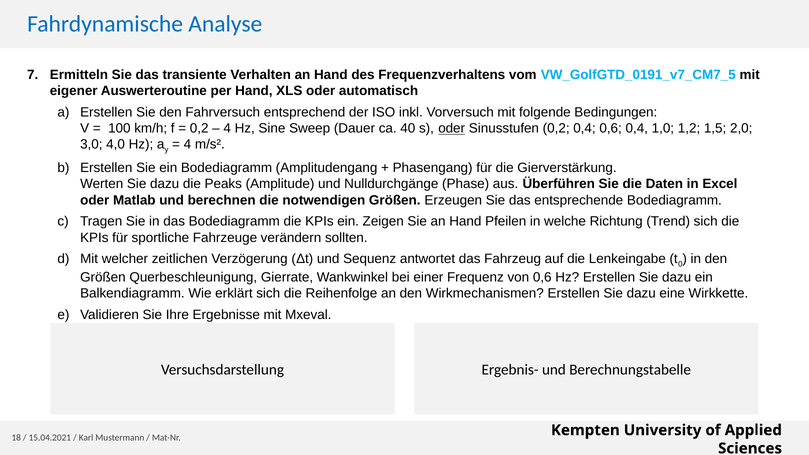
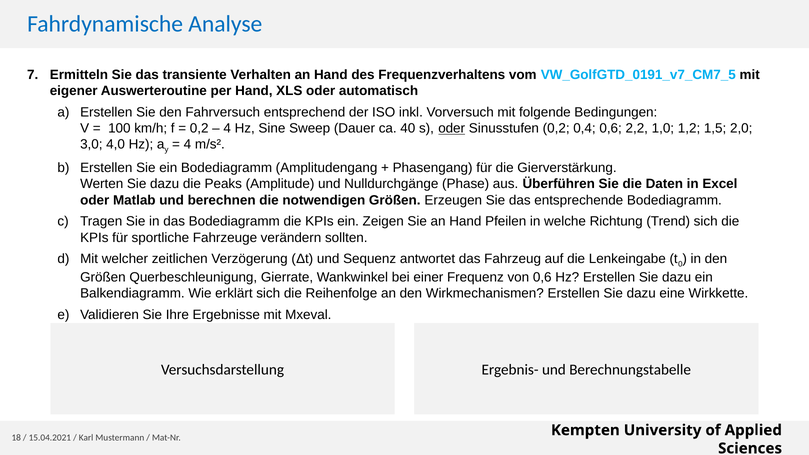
0,6 0,4: 0,4 -> 2,2 (637, 128)
